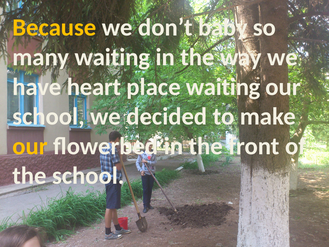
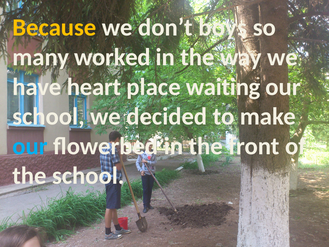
baby: baby -> boys (223, 28)
many waiting: waiting -> worked (112, 57)
our colour: yellow -> light blue (30, 146)
